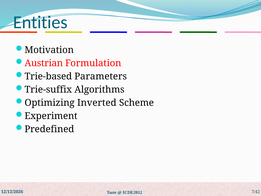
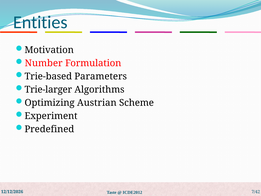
Austrian: Austrian -> Number (44, 63)
Trie-suffix: Trie-suffix -> Trie-larger (48, 90)
Inverted: Inverted -> Austrian (97, 103)
